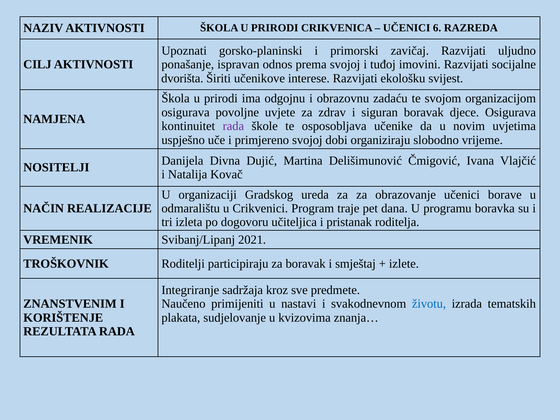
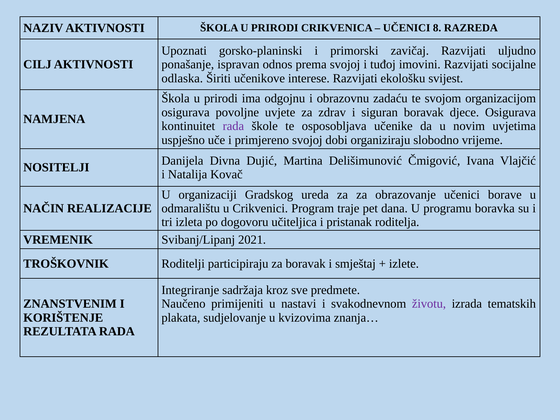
6: 6 -> 8 (437, 28)
dvorišta: dvorišta -> odlaska (182, 78)
životu colour: blue -> purple (429, 304)
